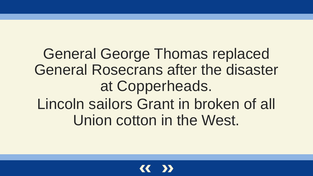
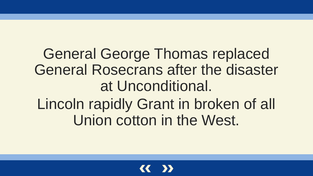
Copperheads: Copperheads -> Unconditional (165, 86)
sailors: sailors -> rapidly (111, 104)
